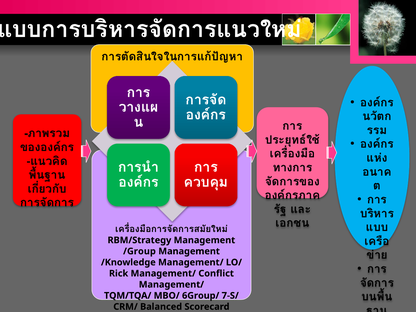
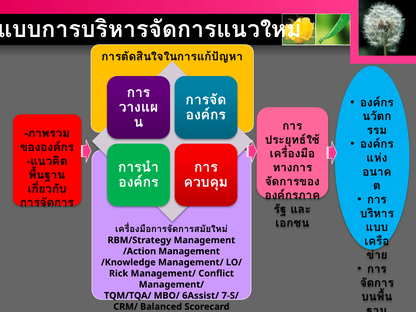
/Group: /Group -> /Action (140, 251)
6Group/: 6Group/ -> 6Assist/ (201, 296)
